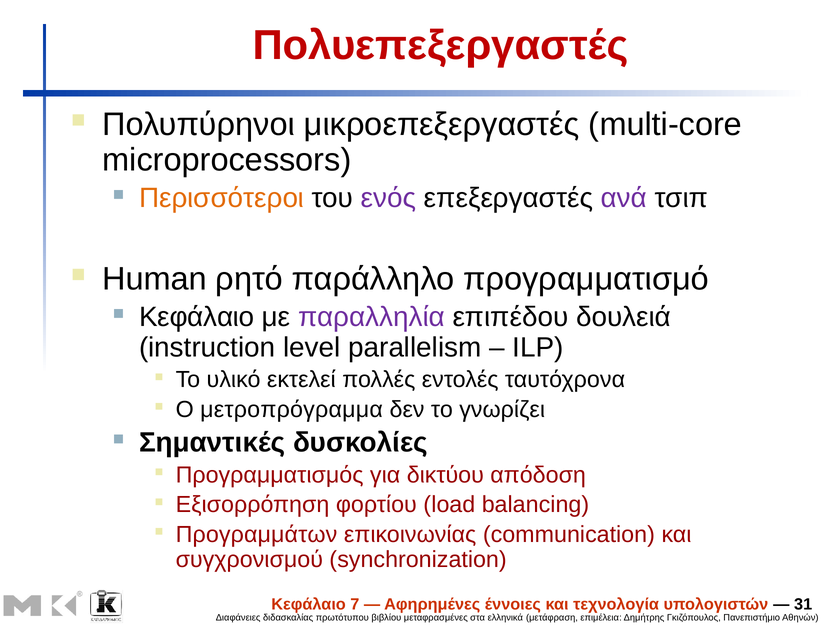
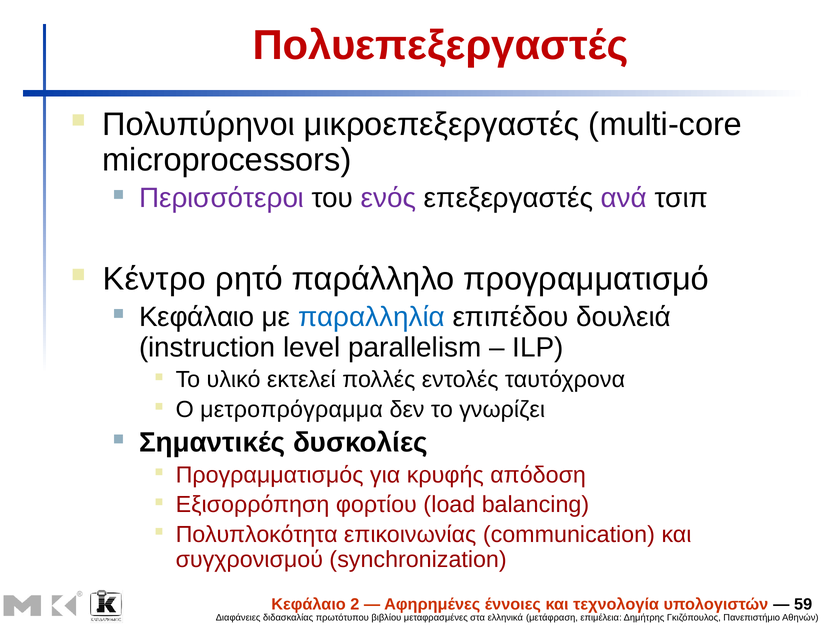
Περισσότεροι colour: orange -> purple (222, 198)
Human: Human -> Κέντρο (154, 279)
παραλληλία colour: purple -> blue (371, 317)
δικτύου: δικτύου -> κρυφής (445, 475)
Προγραμμάτων: Προγραμμάτων -> Πολυπλοκότητα (257, 534)
7: 7 -> 2 (355, 604)
31: 31 -> 59 (803, 604)
